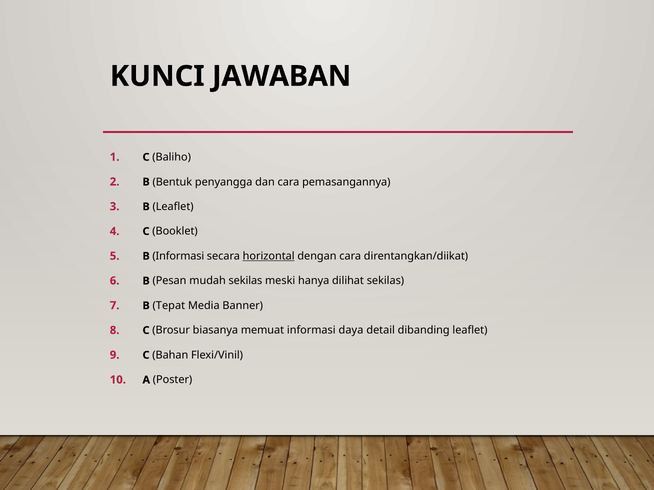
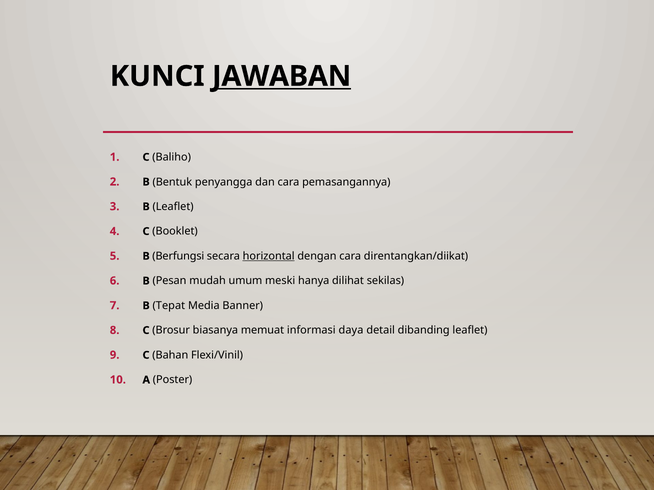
JAWABAN underline: none -> present (282, 76)
B Informasi: Informasi -> Berfungsi (178, 256)
mudah sekilas: sekilas -> umum (245, 281)
